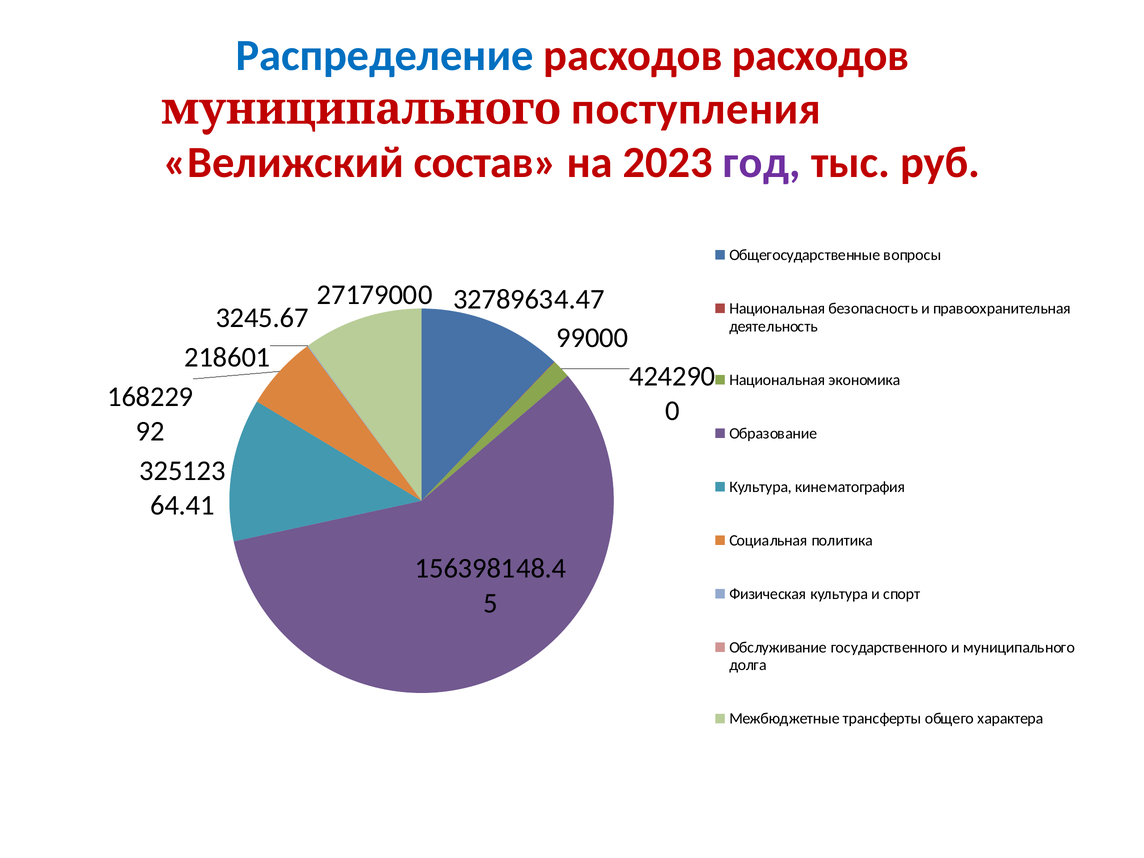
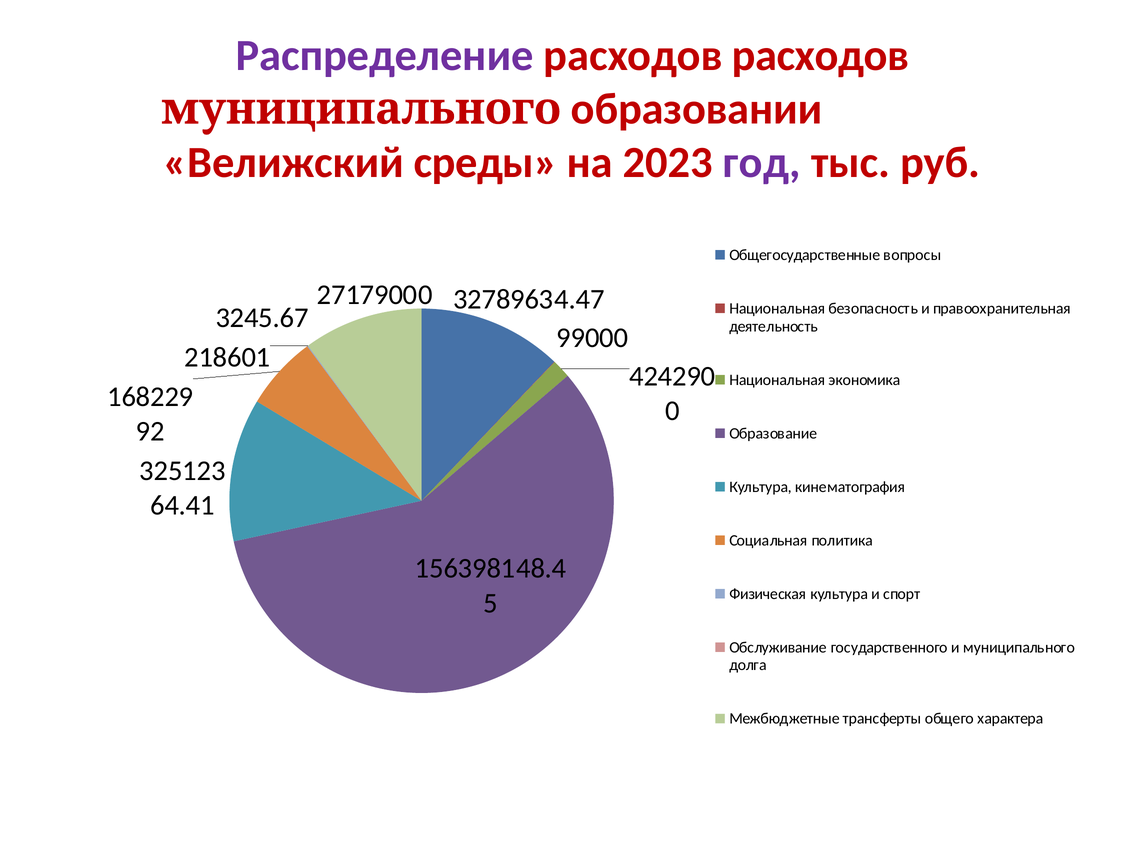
Распределение colour: blue -> purple (385, 56)
поступления: поступления -> образовании (697, 109)
состав: состав -> среды (486, 162)
